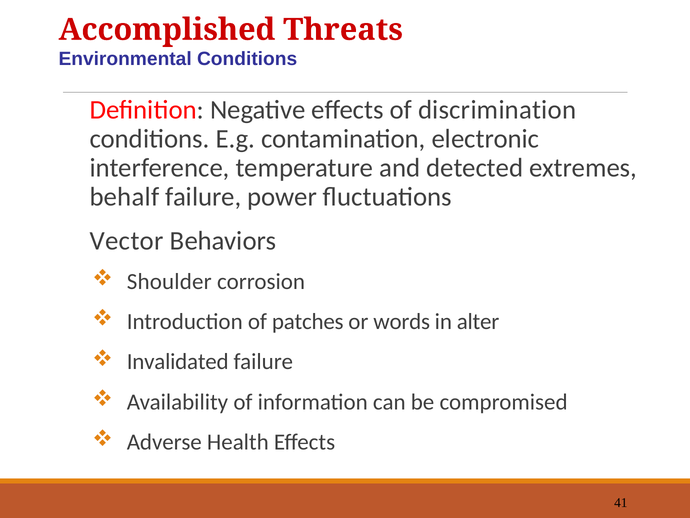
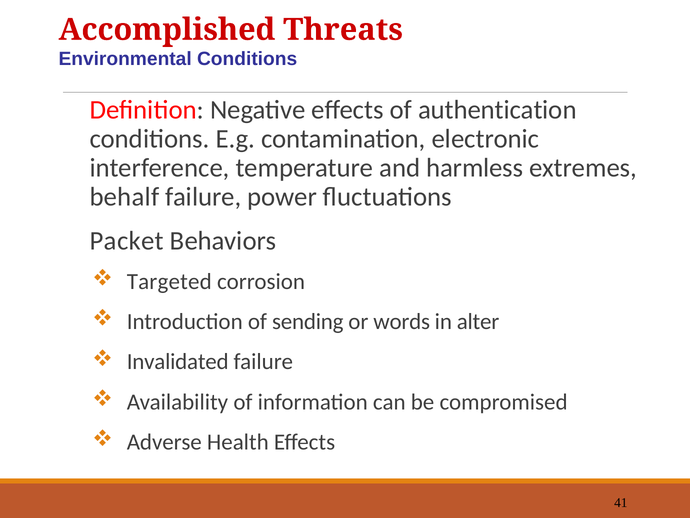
discrimination: discrimination -> authentication (497, 110)
detected: detected -> harmless (475, 168)
Vector: Vector -> Packet (127, 241)
Shoulder: Shoulder -> Targeted (169, 281)
patches: patches -> sending (308, 321)
